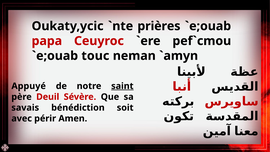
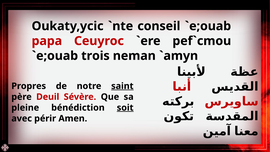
prières: prières -> conseil (159, 26)
touc: touc -> trois (95, 56)
Appuyé: Appuyé -> Propres (29, 86)
savais: savais -> pleine (25, 108)
soit underline: none -> present (125, 108)
